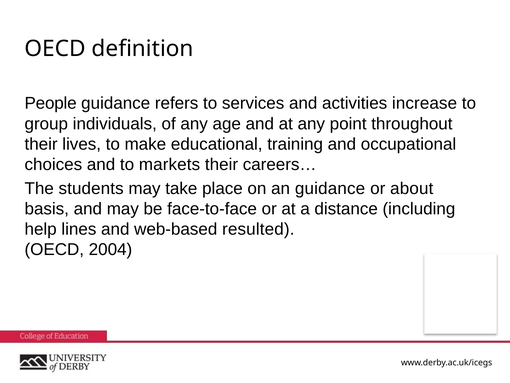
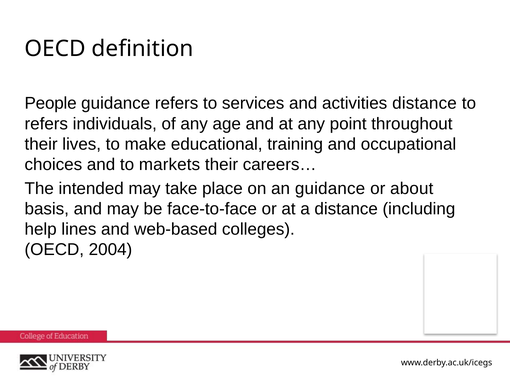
activities increase: increase -> distance (424, 103)
group: group -> refers (46, 124)
students: students -> intended (91, 188)
resulted: resulted -> colleges (258, 229)
